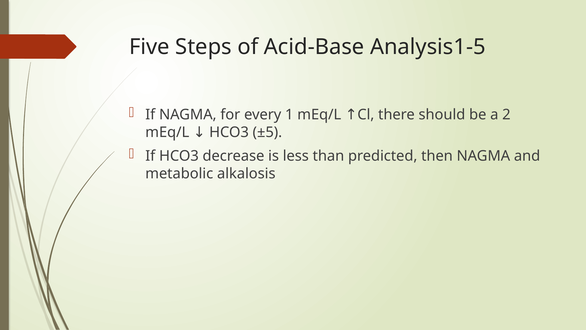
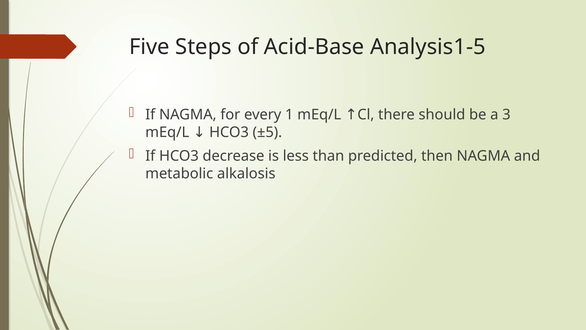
2: 2 -> 3 (506, 115)
